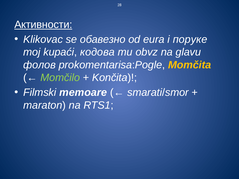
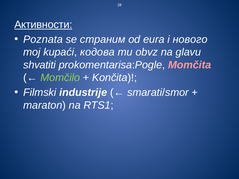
Klikovac: Klikovac -> Poznata (43, 39)
обавезно: обавезно -> страним (103, 39)
поруке: поруке -> нового (190, 39)
фолов: фолов -> shvatiti (40, 65)
Momčita colour: yellow -> pink (190, 65)
memoare: memoare -> industrije (83, 93)
